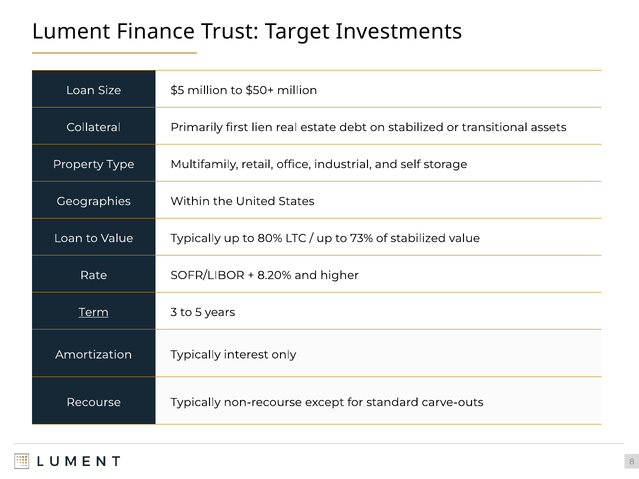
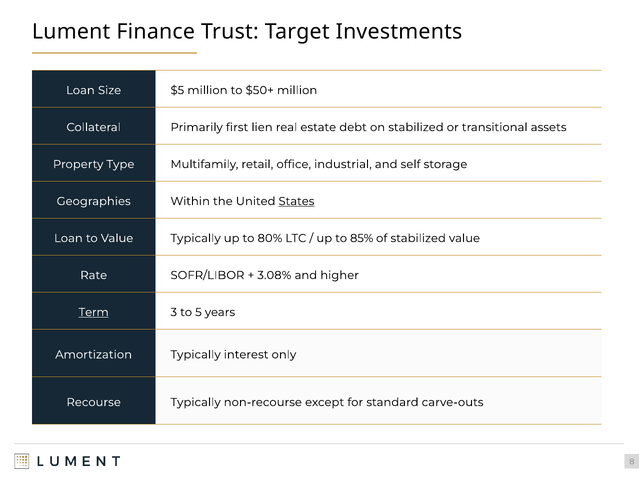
States underline: none -> present (296, 201)
73%: 73% -> 85% (362, 238)
8.20%: 8.20% -> 3.08% (274, 275)
